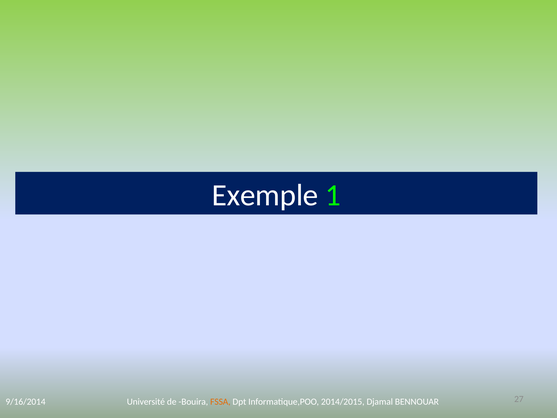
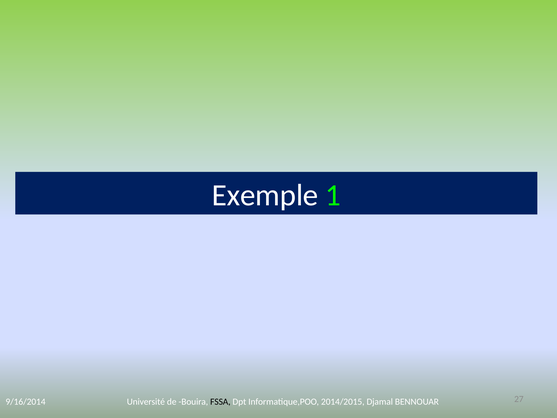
FSSA colour: orange -> black (220, 402)
